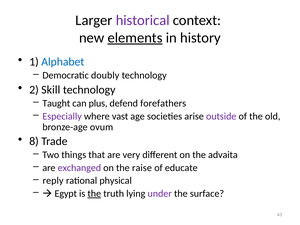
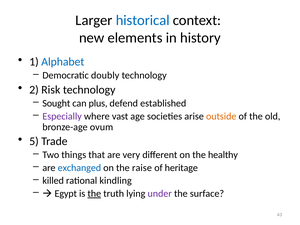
historical colour: purple -> blue (143, 20)
elements underline: present -> none (135, 38)
Skill: Skill -> Risk (51, 90)
Taught: Taught -> Sought (56, 103)
forefathers: forefathers -> established (163, 103)
outside colour: purple -> orange (221, 116)
8: 8 -> 5 (34, 141)
advaita: advaita -> healthy (223, 155)
exchanged colour: purple -> blue (79, 168)
educate: educate -> heritage (181, 168)
reply: reply -> killed (53, 181)
physical: physical -> kindling (116, 181)
